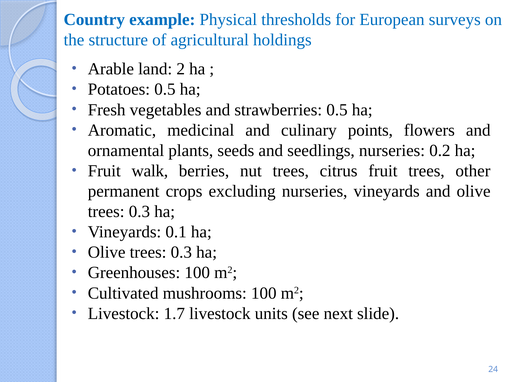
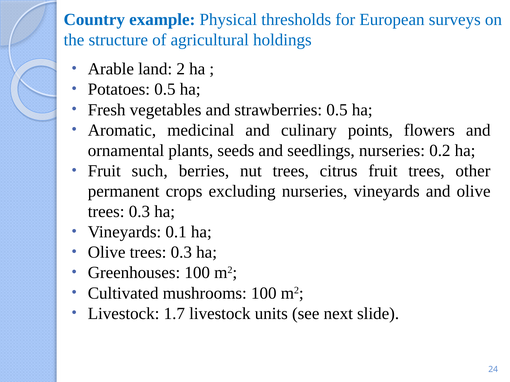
walk: walk -> such (150, 171)
